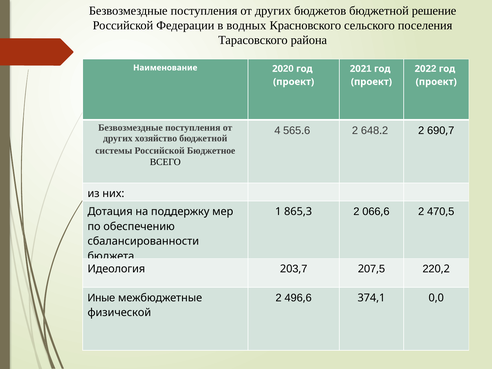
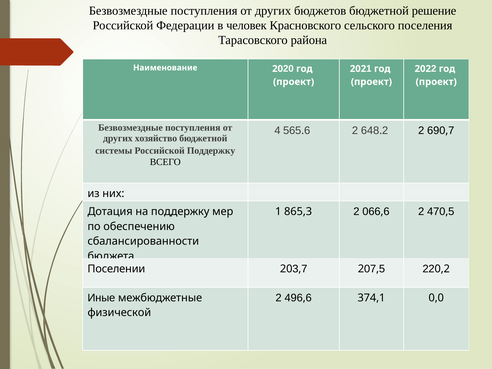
водных: водных -> человек (246, 25)
Российской Бюджетное: Бюджетное -> Поддержку (211, 151)
Идеология: Идеология -> Поселении (116, 269)
